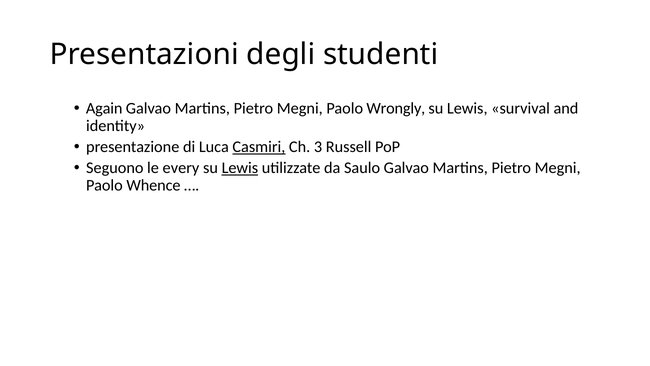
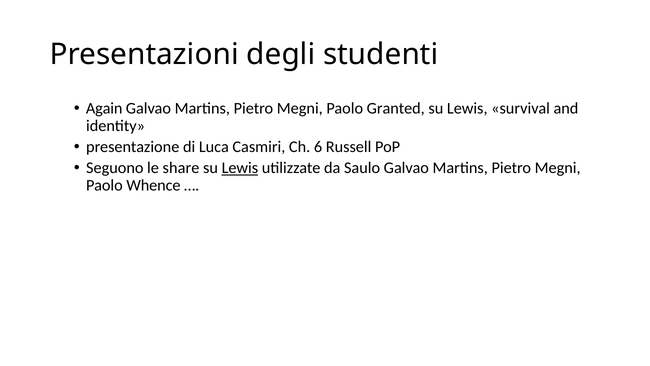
Wrongly: Wrongly -> Granted (396, 108)
Casmiri underline: present -> none (259, 147)
3: 3 -> 6 (318, 147)
every: every -> share (181, 168)
